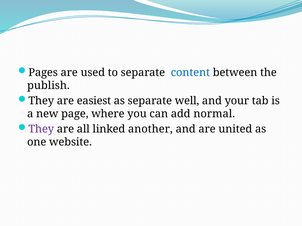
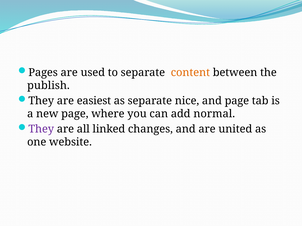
content colour: blue -> orange (190, 73)
well: well -> nice (187, 101)
and your: your -> page (237, 101)
another: another -> changes (150, 129)
